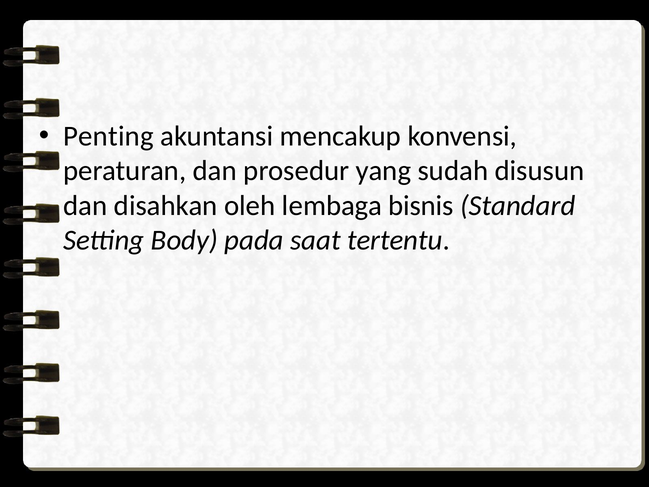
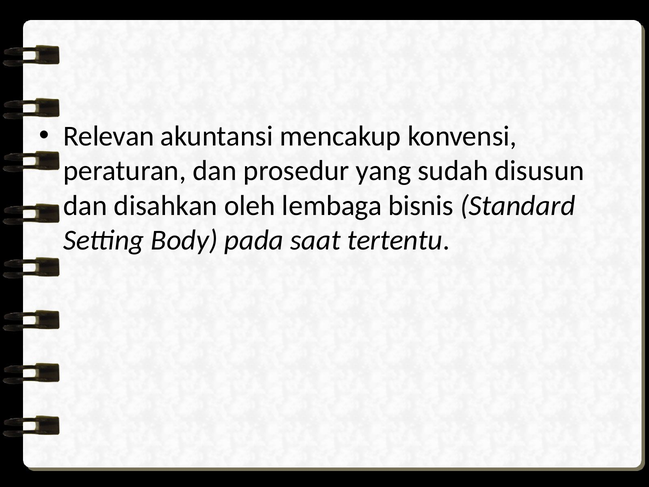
Penting: Penting -> Relevan (109, 136)
